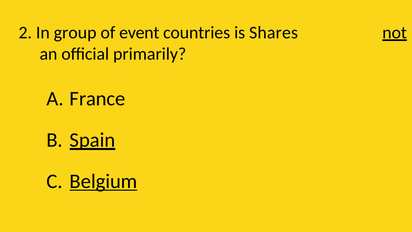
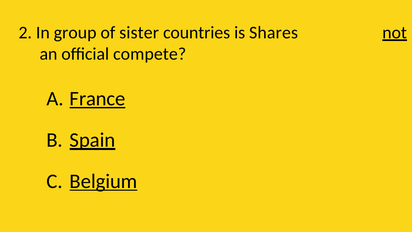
event: event -> sister (139, 32)
primarily: primarily -> compete (150, 54)
France underline: none -> present (98, 99)
